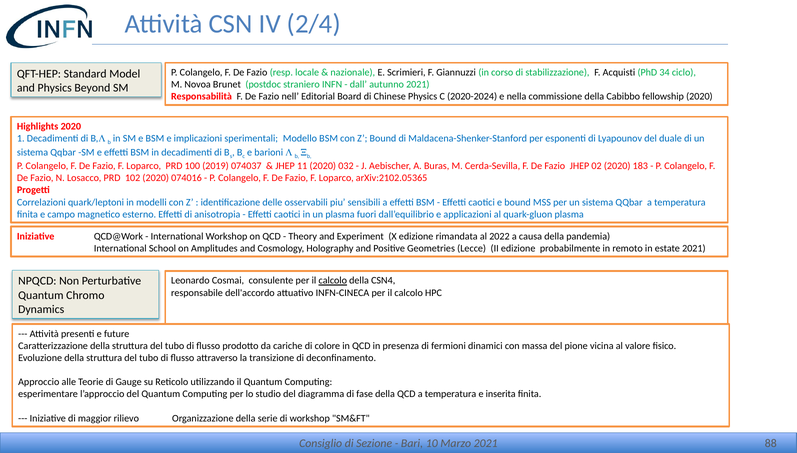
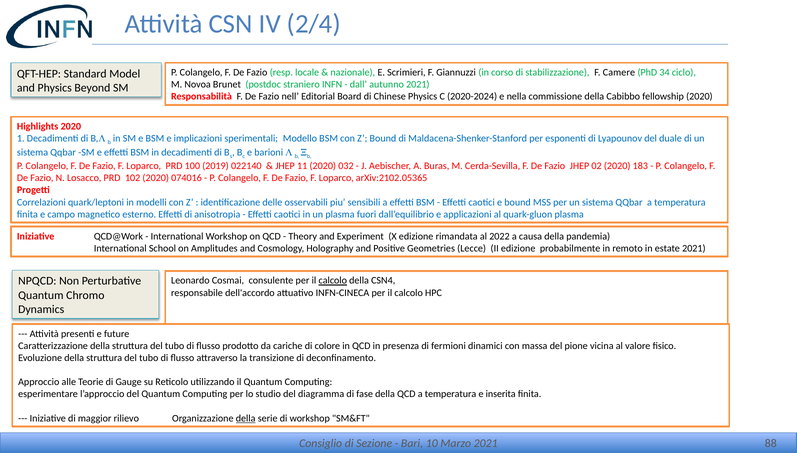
Acquisti: Acquisti -> Camere (619, 73)
074037: 074037 -> 022140 (246, 166)
della underline: none -> present (246, 418)
